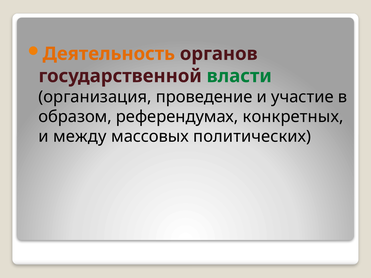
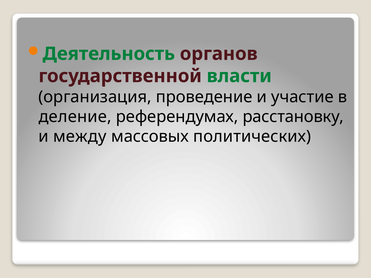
Деятельность colour: orange -> green (109, 54)
образом: образом -> деление (75, 117)
конкретных: конкретных -> расстановку (293, 117)
